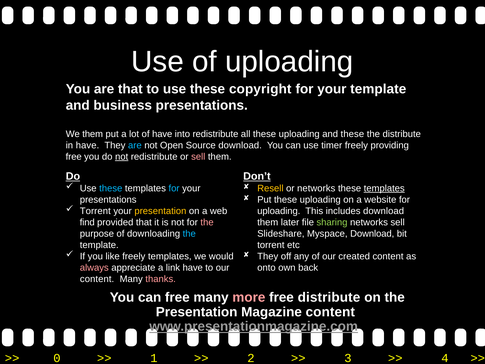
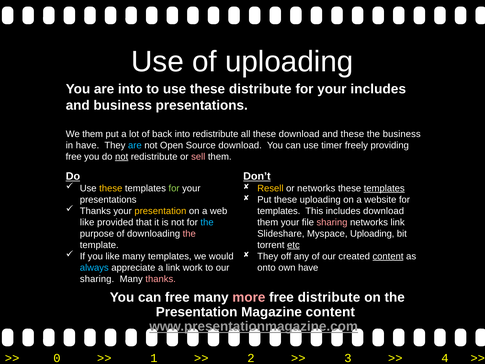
are that: that -> into (130, 89)
these copyright: copyright -> distribute (260, 89)
your template: template -> includes (378, 89)
of have: have -> back (162, 134)
all these uploading: uploading -> download (299, 134)
the distribute: distribute -> business (402, 134)
these colour: light blue -> yellow (111, 188)
for colour: light blue -> light green (174, 188)
Torrent: Torrent -> Thanks (95, 211)
uploading: uploading -> templates (279, 211)
find: find -> like (87, 222)
the colour: pink -> light blue (207, 222)
them later: later -> your (290, 222)
sharing colour: light green -> pink (332, 222)
networks sell: sell -> link (398, 222)
the colour: light blue -> pink (189, 233)
Myspace Download: Download -> Uploading (372, 233)
etc underline: none -> present (293, 245)
like freely: freely -> many (134, 256)
content underline: none -> present (388, 256)
always colour: pink -> light blue (94, 267)
link have: have -> work (193, 267)
own back: back -> have (308, 267)
content: content -> sharing (97, 279)
